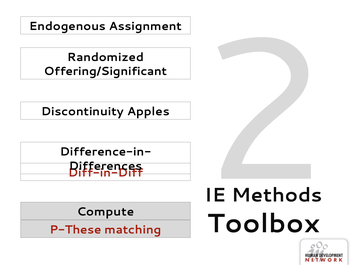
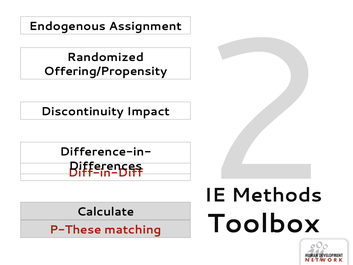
Offering/Significant: Offering/Significant -> Offering/Propensity (106, 71)
Apples: Apples -> Impact (148, 111)
Compute: Compute -> Calculate (106, 211)
